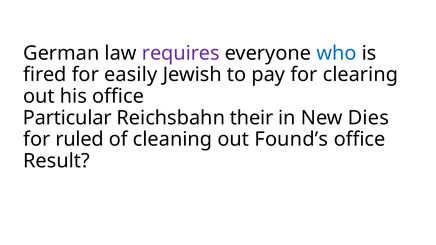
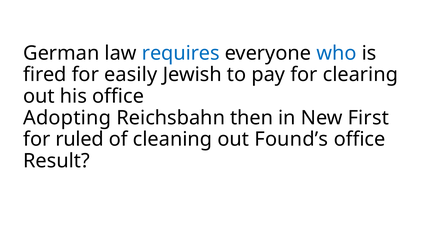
requires colour: purple -> blue (181, 53)
Particular: Particular -> Adopting (67, 118)
their: their -> then (252, 118)
Dies: Dies -> First (368, 118)
